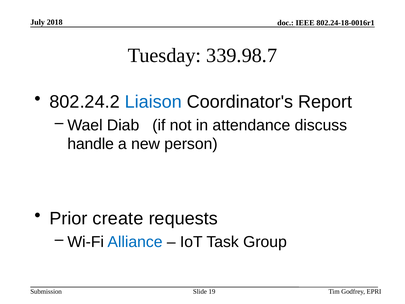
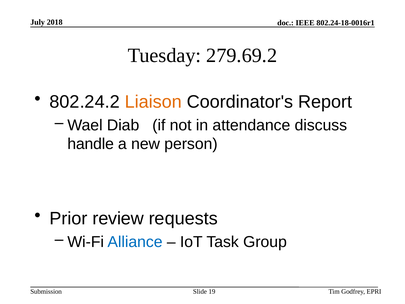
339.98.7: 339.98.7 -> 279.69.2 (242, 55)
Liaison colour: blue -> orange (153, 102)
create: create -> review (118, 218)
